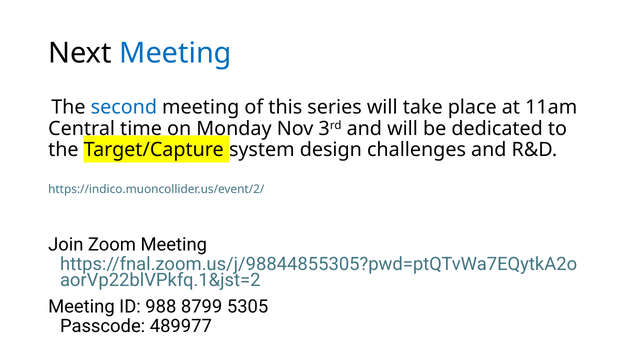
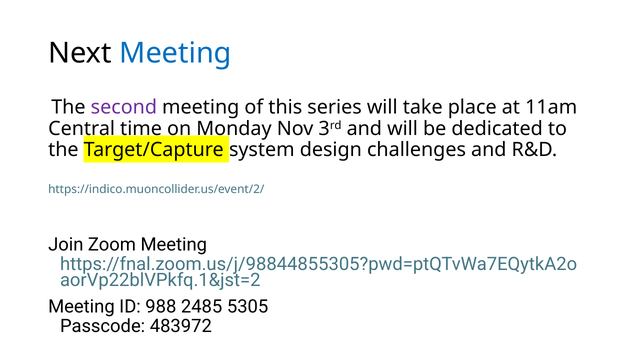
second colour: blue -> purple (124, 108)
8799: 8799 -> 2485 (202, 307)
489977: 489977 -> 483972 (181, 327)
